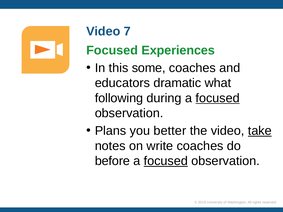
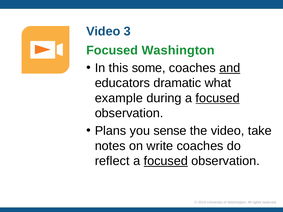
7: 7 -> 3 (127, 31)
Focused Experiences: Experiences -> Washington (178, 50)
and underline: none -> present (230, 68)
following: following -> example (119, 98)
better: better -> sense (170, 131)
take underline: present -> none (260, 131)
before: before -> reflect (112, 161)
